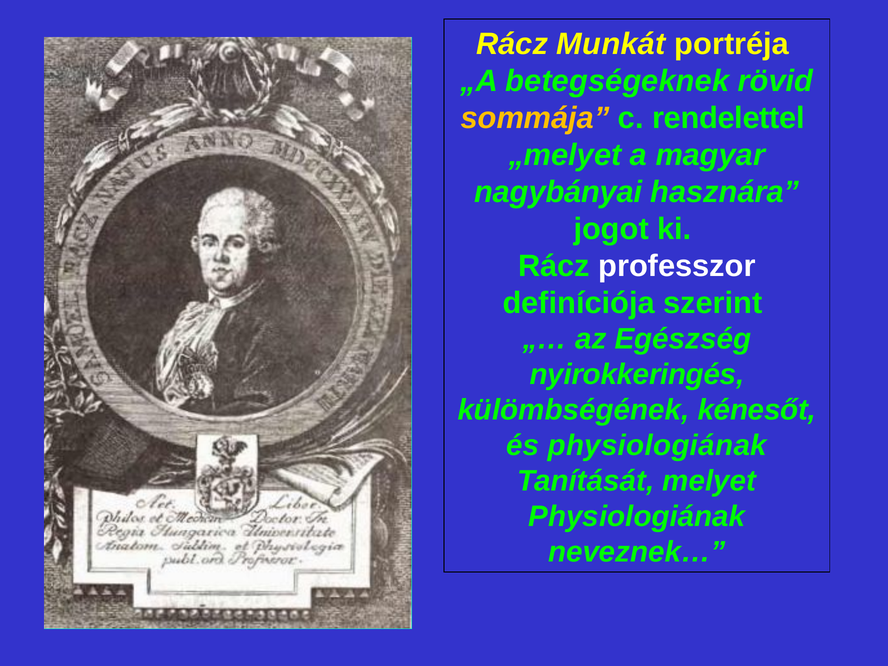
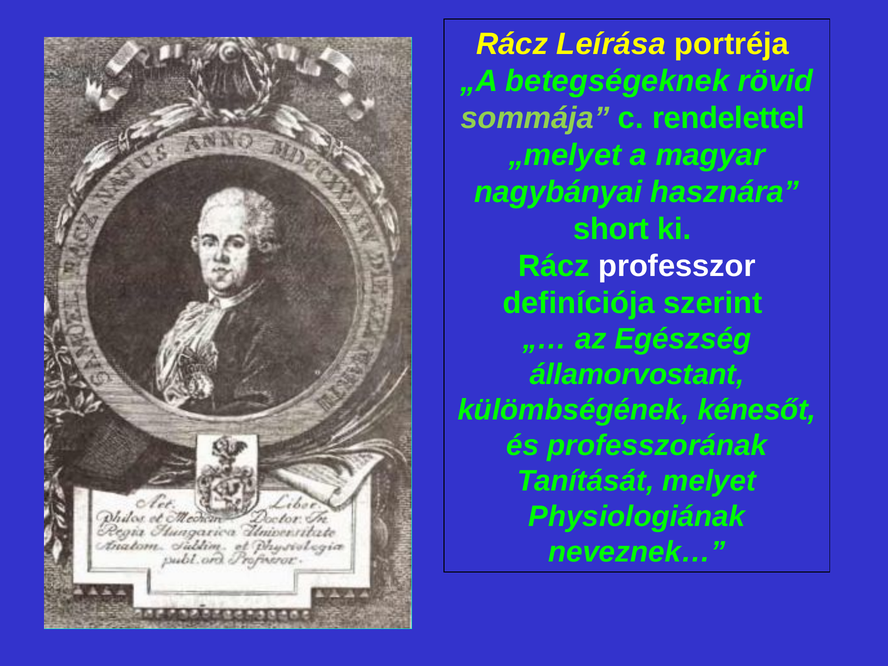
Munkát: Munkát -> Leírása (611, 44)
sommája colour: yellow -> light green (535, 118)
jogot: jogot -> short (611, 229)
nyirokkeringés: nyirokkeringés -> államorvostant (637, 375)
és physiologiának: physiologiának -> professzorának (657, 446)
